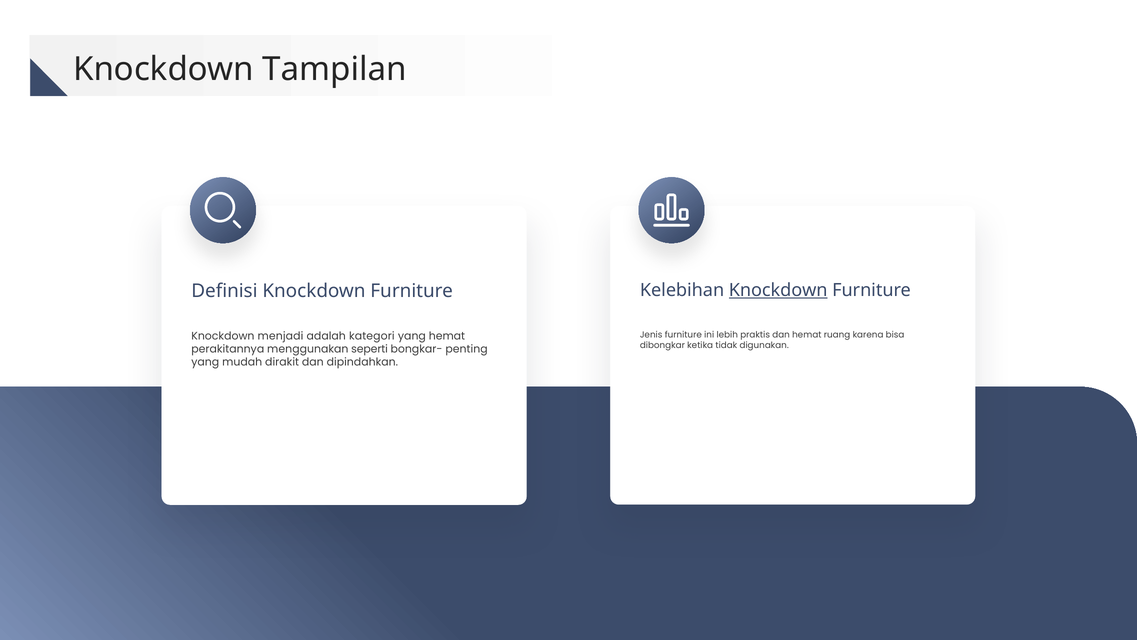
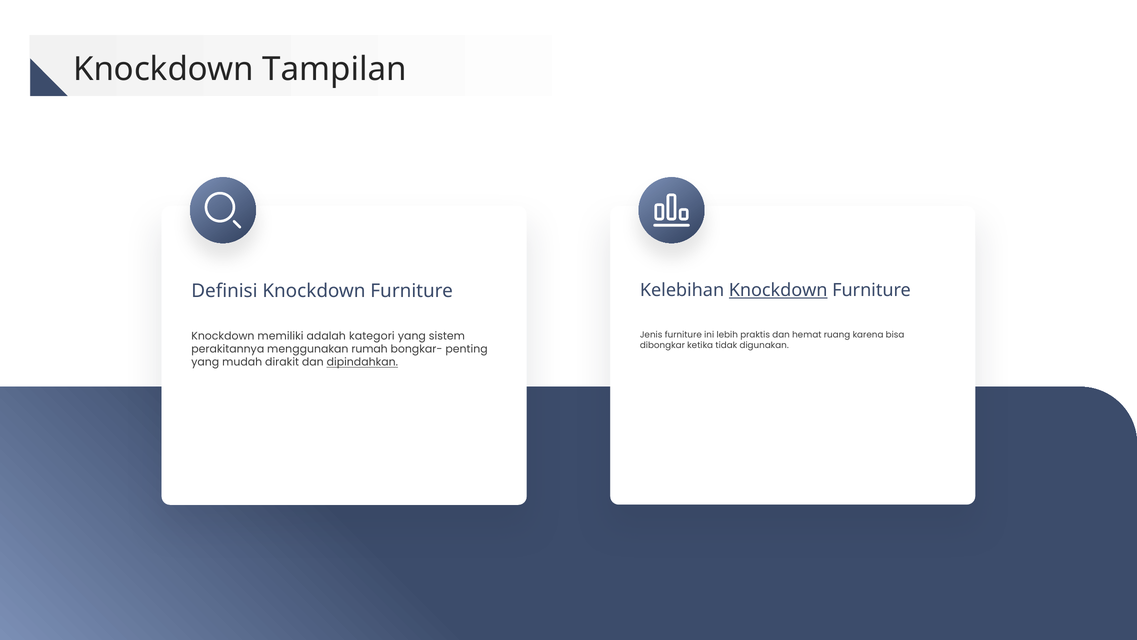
menjadi: menjadi -> memiliki (280, 336)
yang hemat: hemat -> sistem (447, 336)
seperti: seperti -> rumah (370, 349)
dipindahkan underline: none -> present (362, 362)
